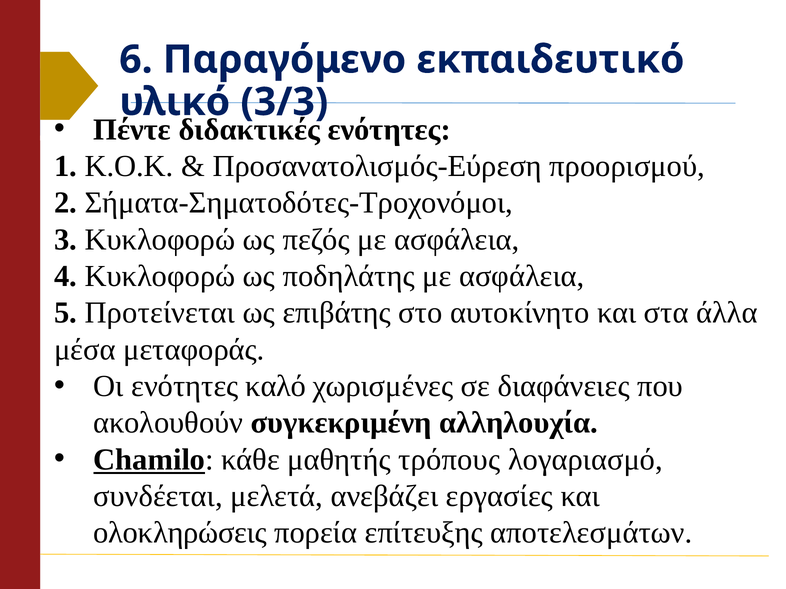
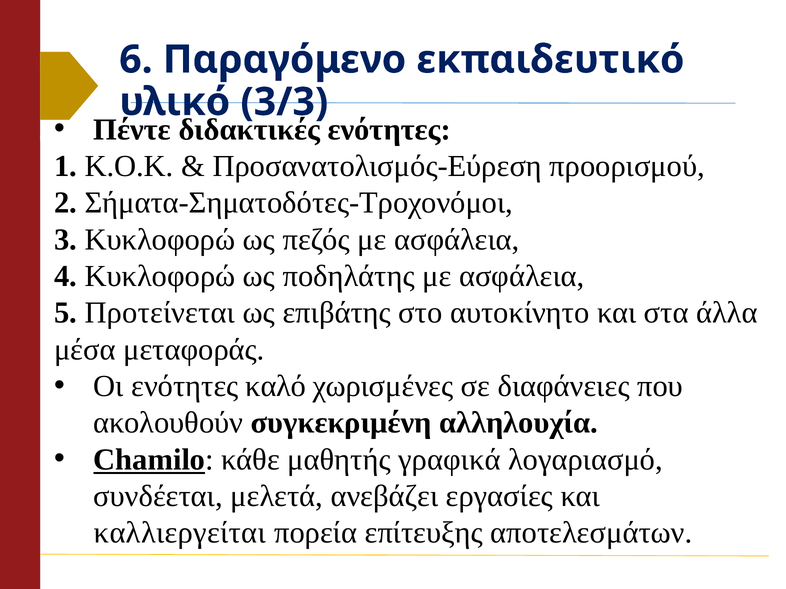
τρόπους: τρόπους -> γραφικά (449, 460)
ολοκληρώσεις: ολοκληρώσεις -> καλλιεργείται (180, 533)
